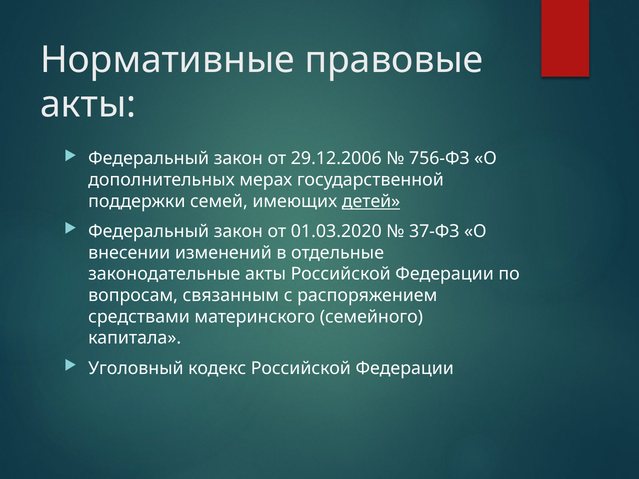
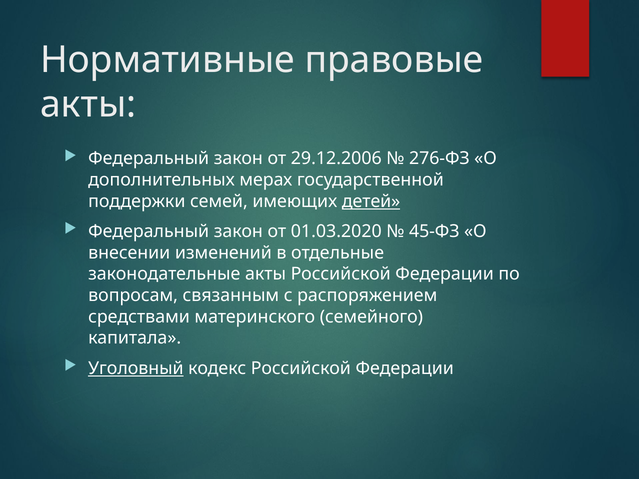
756-ФЗ: 756-ФЗ -> 276-ФЗ (439, 159)
37-ФЗ: 37-ФЗ -> 45-ФЗ (434, 231)
Уголовный underline: none -> present (136, 368)
